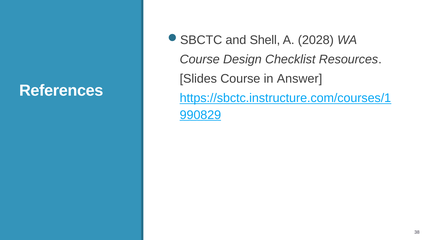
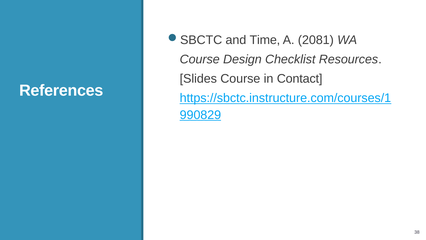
Shell: Shell -> Time (265, 40)
2028: 2028 -> 2081 (316, 40)
Answer: Answer -> Contact (300, 79)
